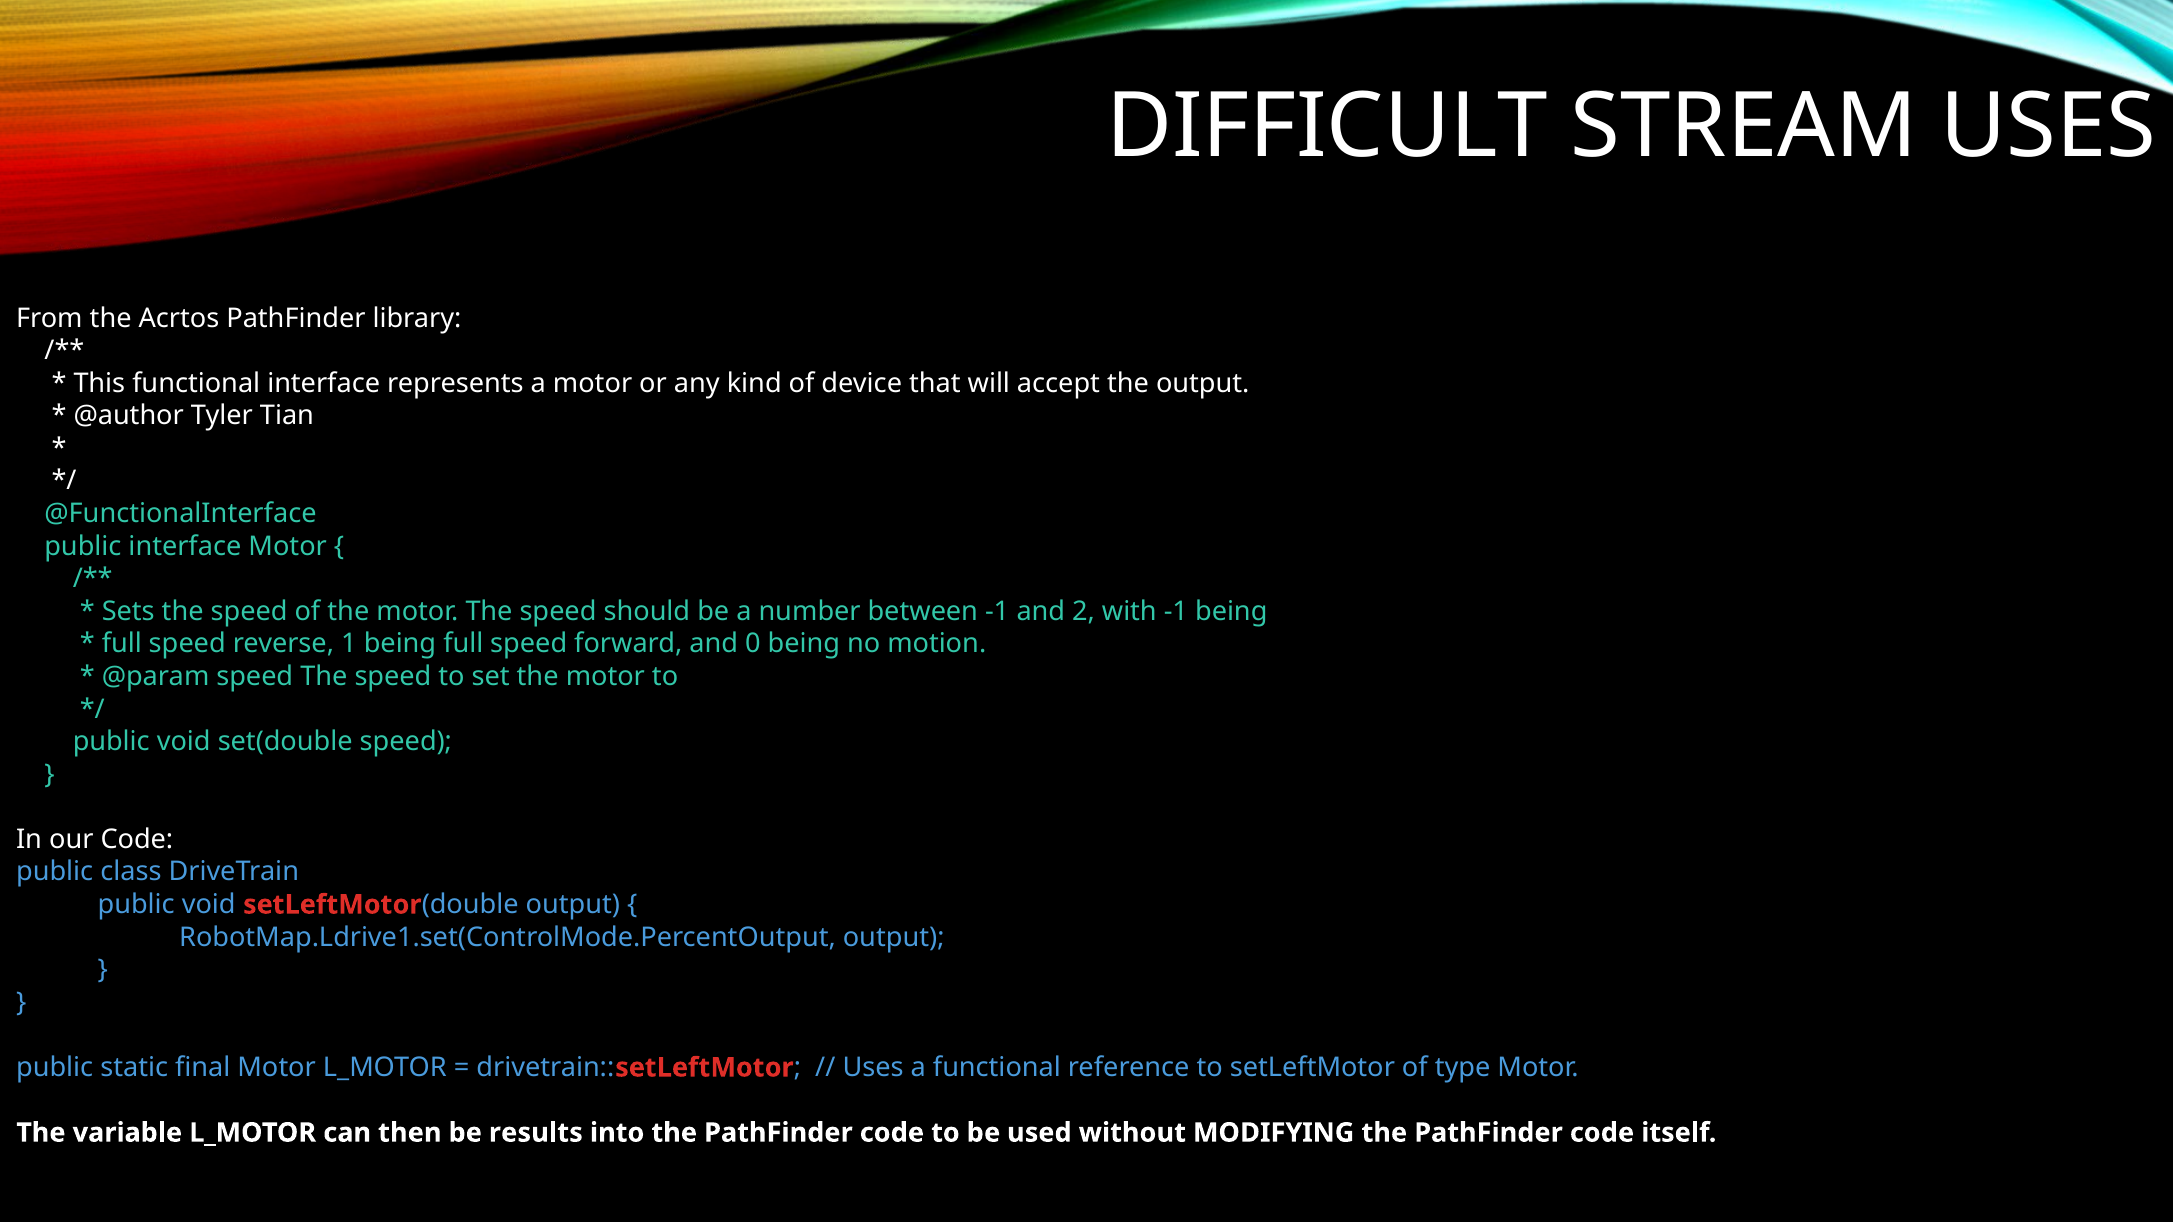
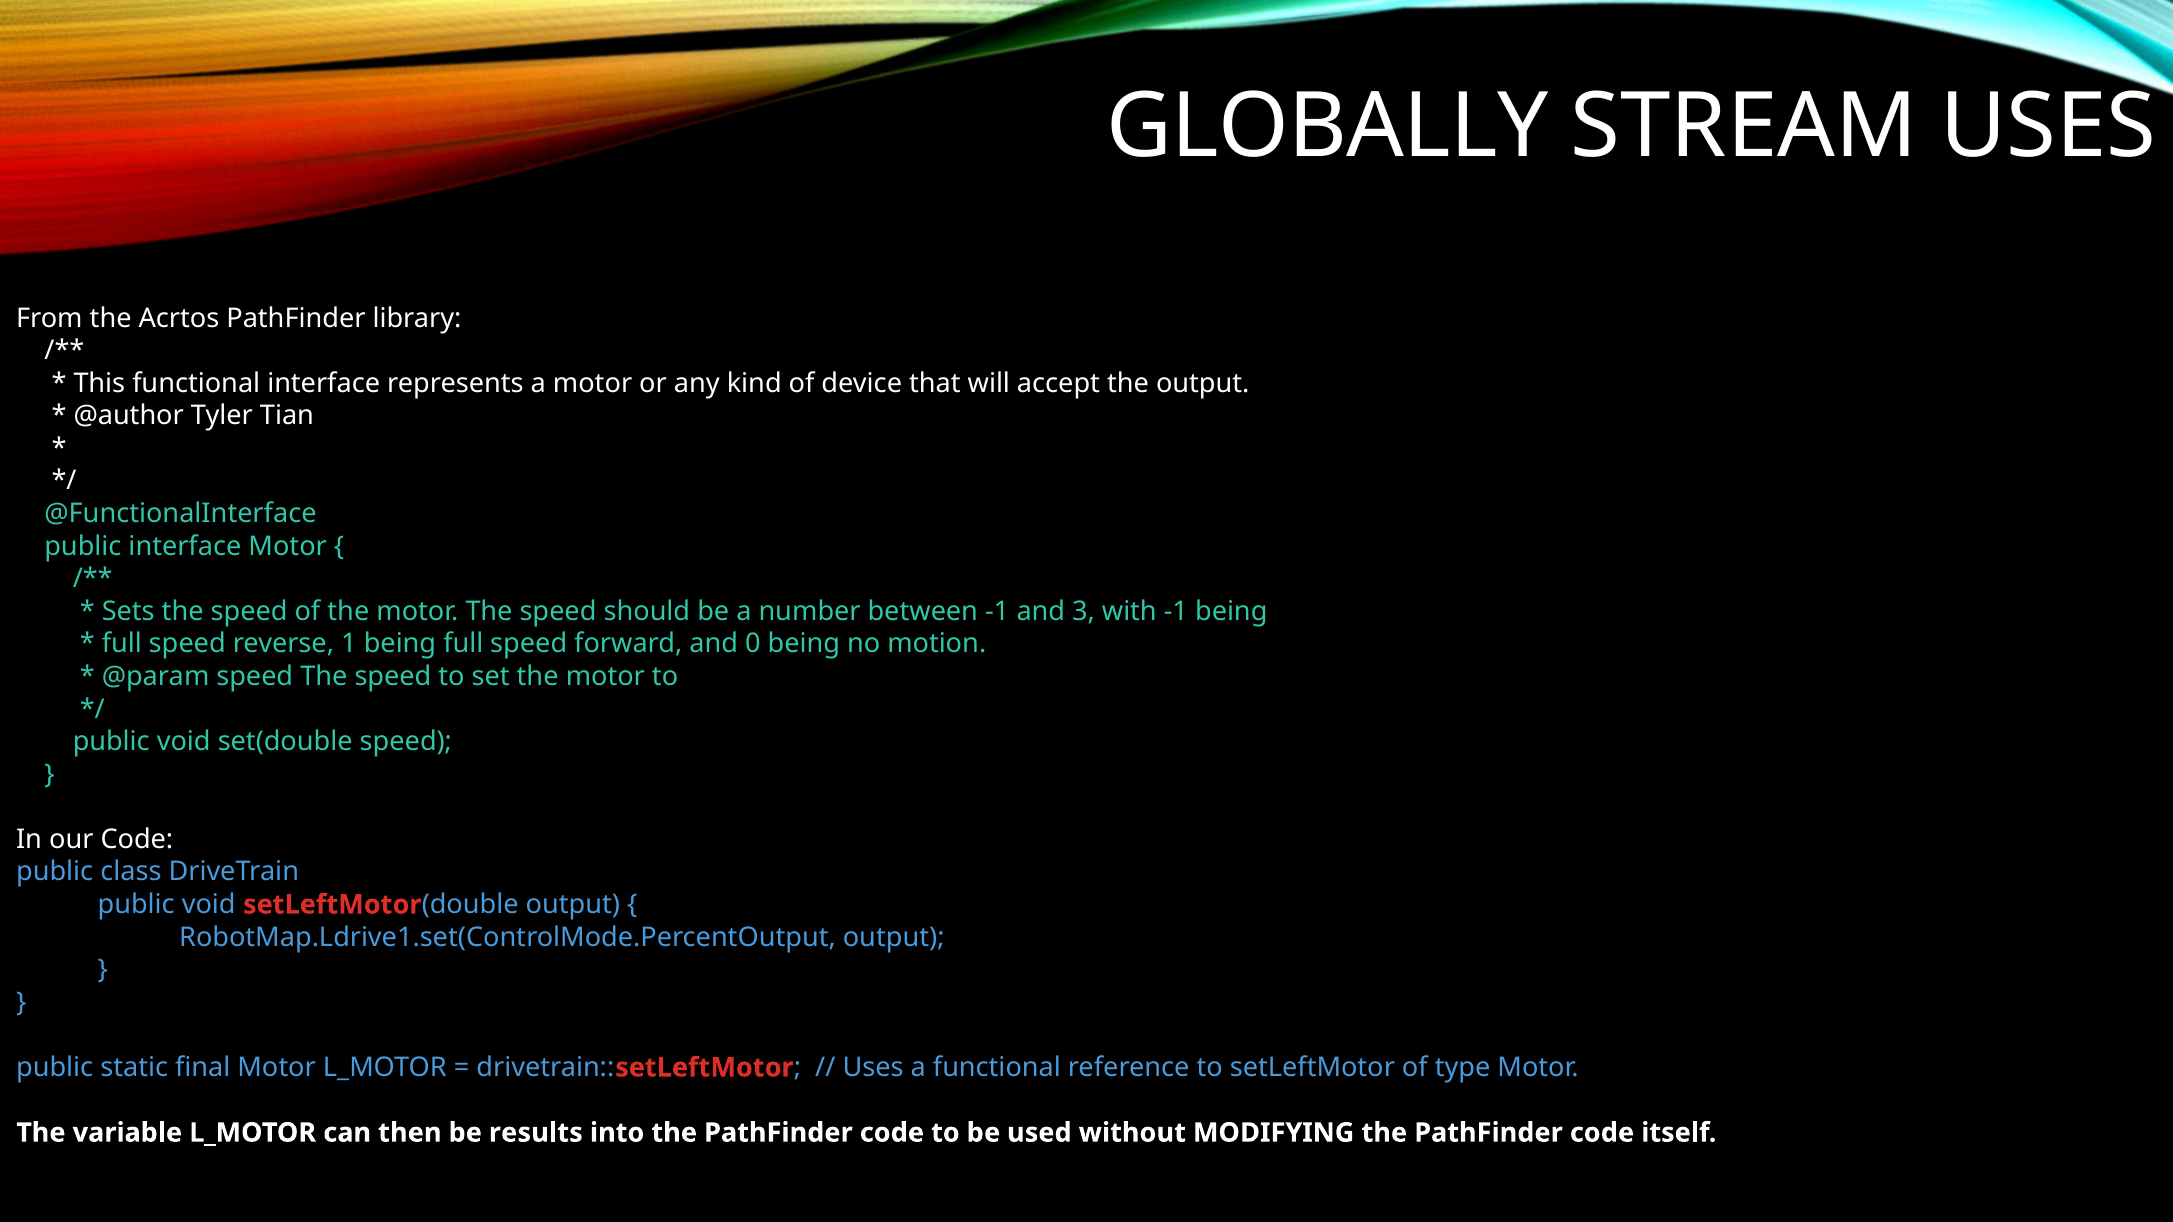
DIFFICULT: DIFFICULT -> GLOBALLY (1327, 126)
2: 2 -> 3 (1084, 611)
